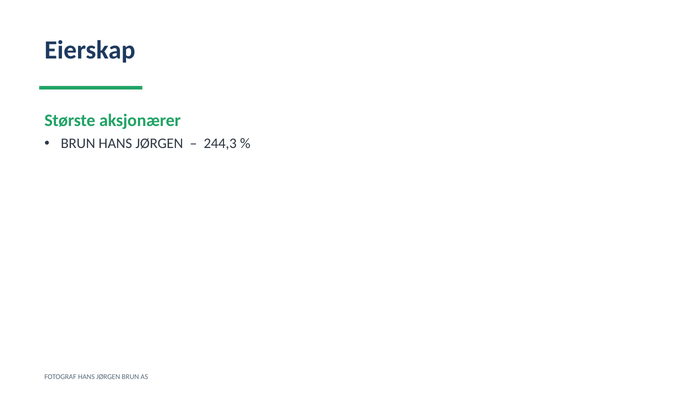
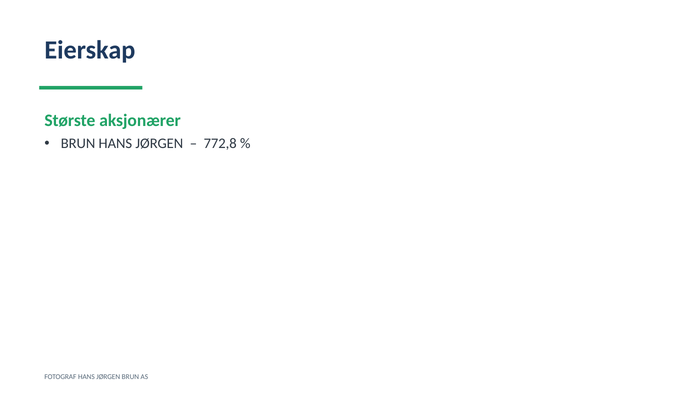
244,3: 244,3 -> 772,8 (220, 144)
